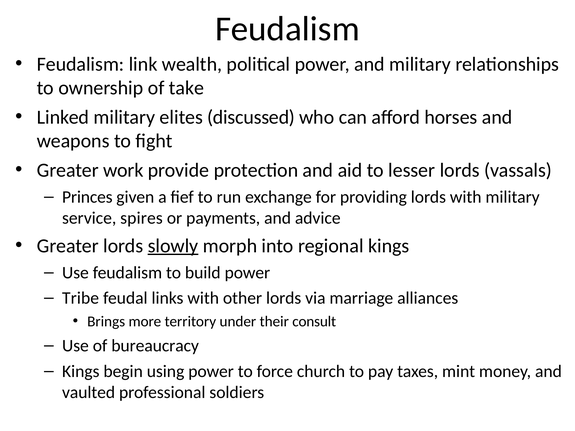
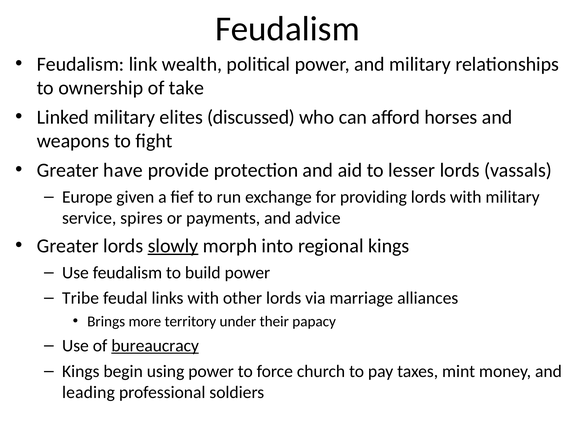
work: work -> have (123, 170)
Princes: Princes -> Europe (87, 197)
consult: consult -> papacy (314, 322)
bureaucracy underline: none -> present (155, 346)
vaulted: vaulted -> leading (88, 393)
